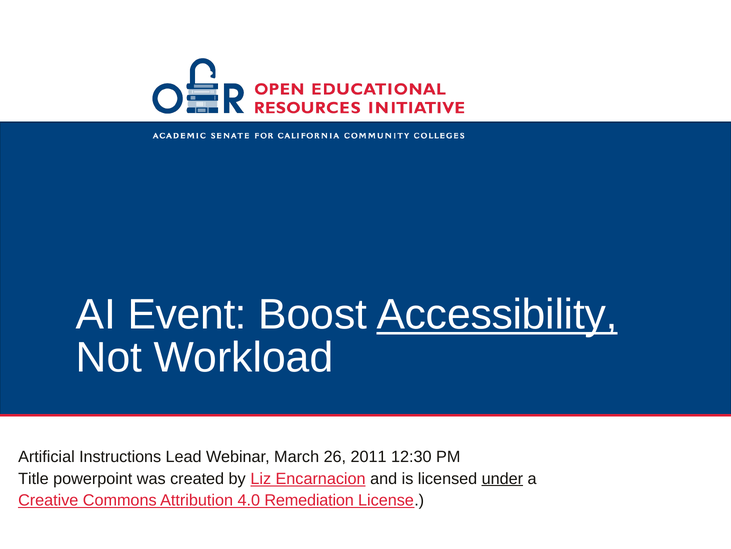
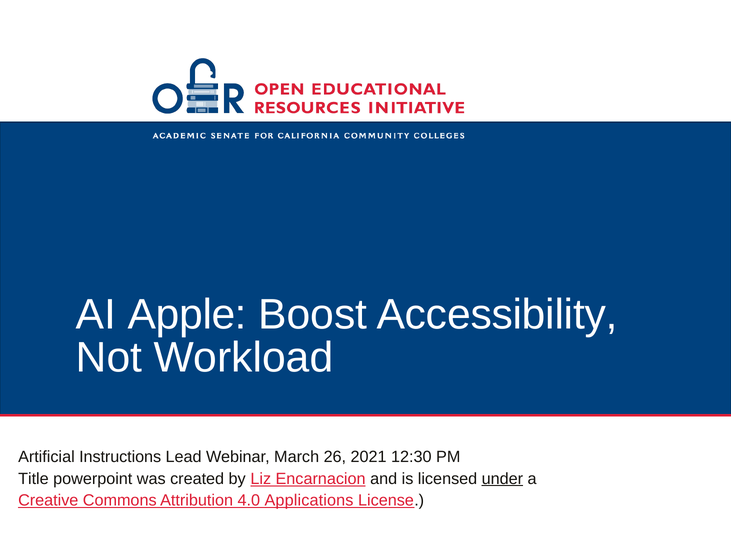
Event: Event -> Apple (187, 314)
Accessibility underline: present -> none (497, 314)
2011: 2011 -> 2021 (369, 456)
Remediation: Remediation -> Applications (309, 500)
